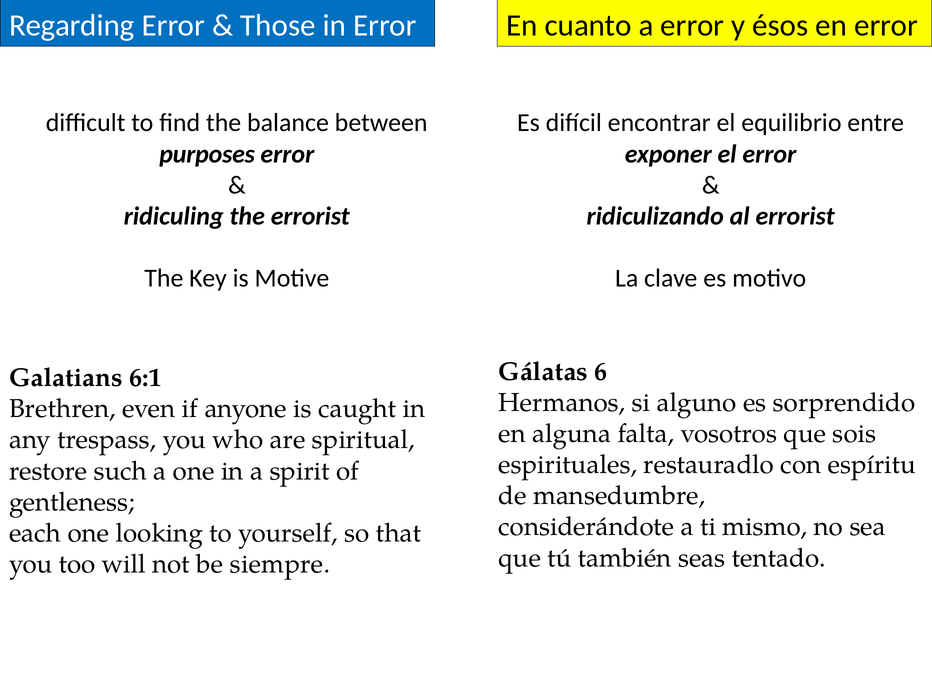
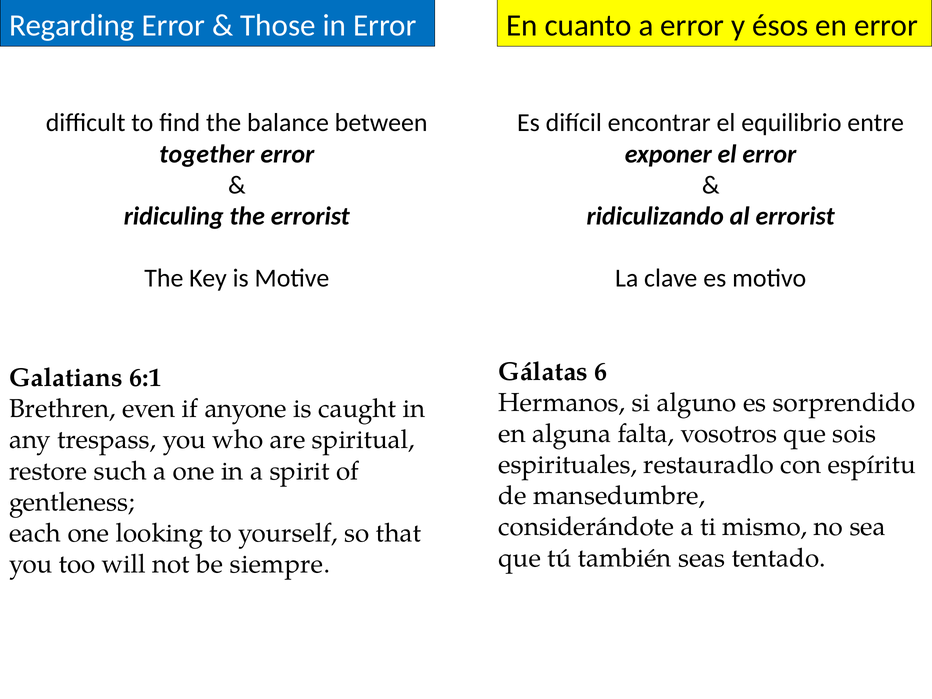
purposes: purposes -> together (207, 154)
